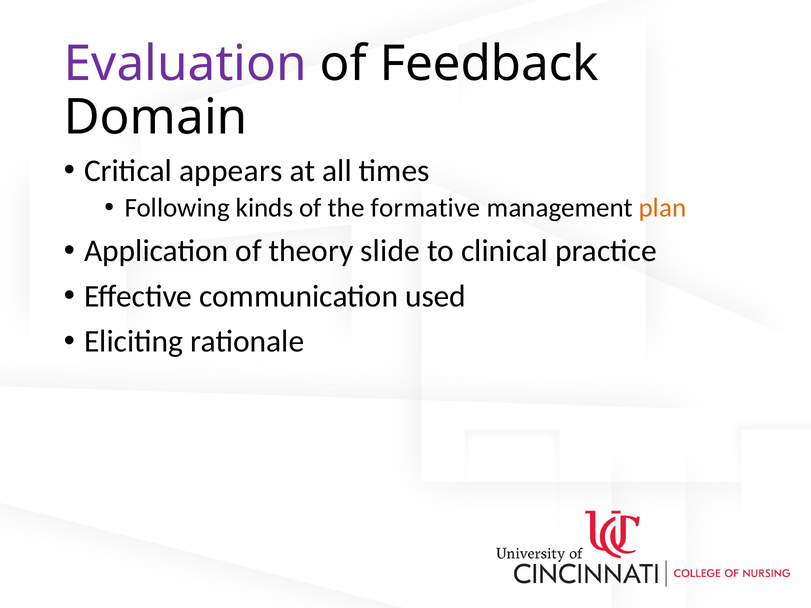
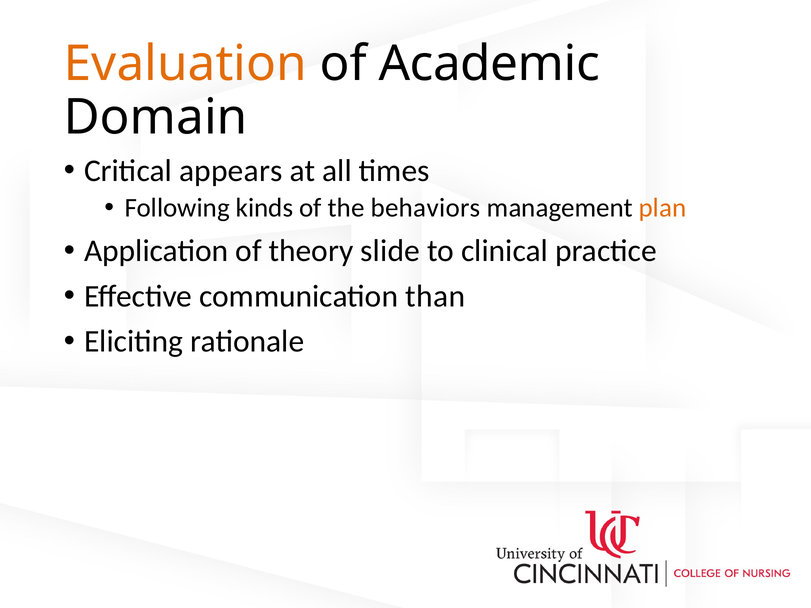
Evaluation colour: purple -> orange (185, 64)
Feedback: Feedback -> Academic (489, 64)
formative: formative -> behaviors (426, 208)
used: used -> than (435, 296)
